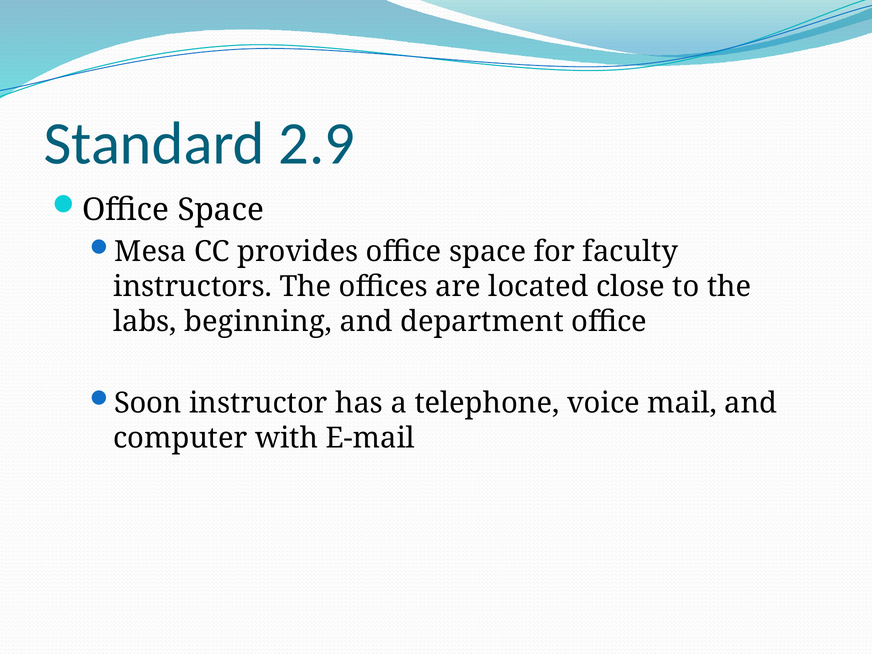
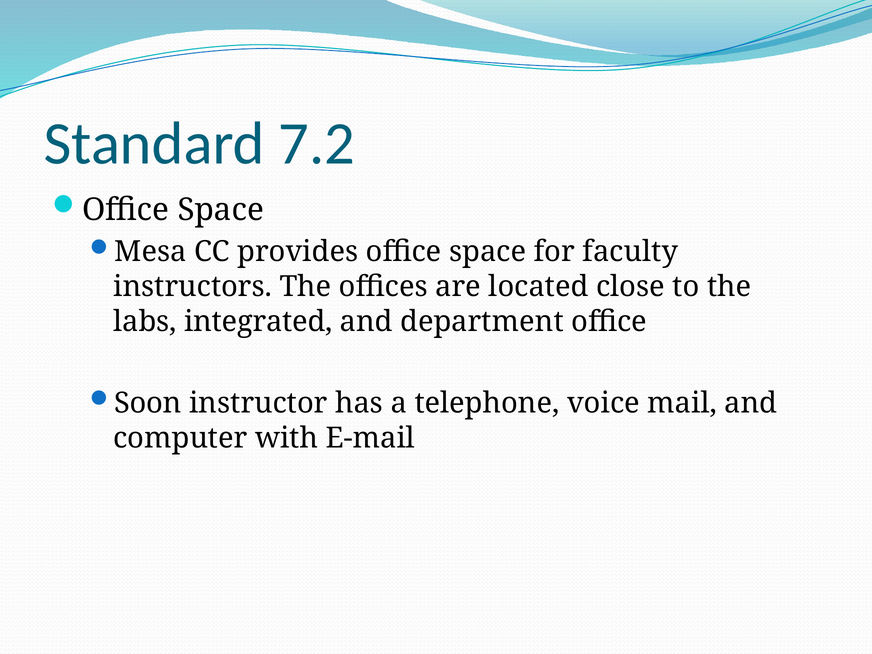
2.9: 2.9 -> 7.2 (317, 144)
beginning: beginning -> integrated (258, 322)
